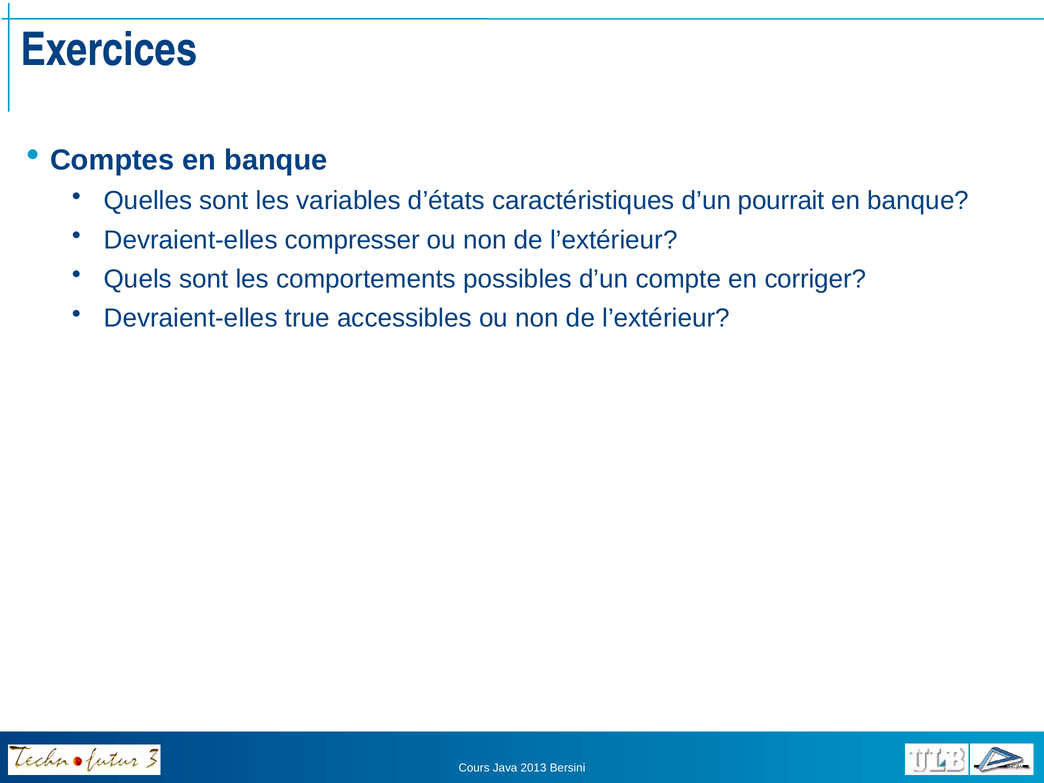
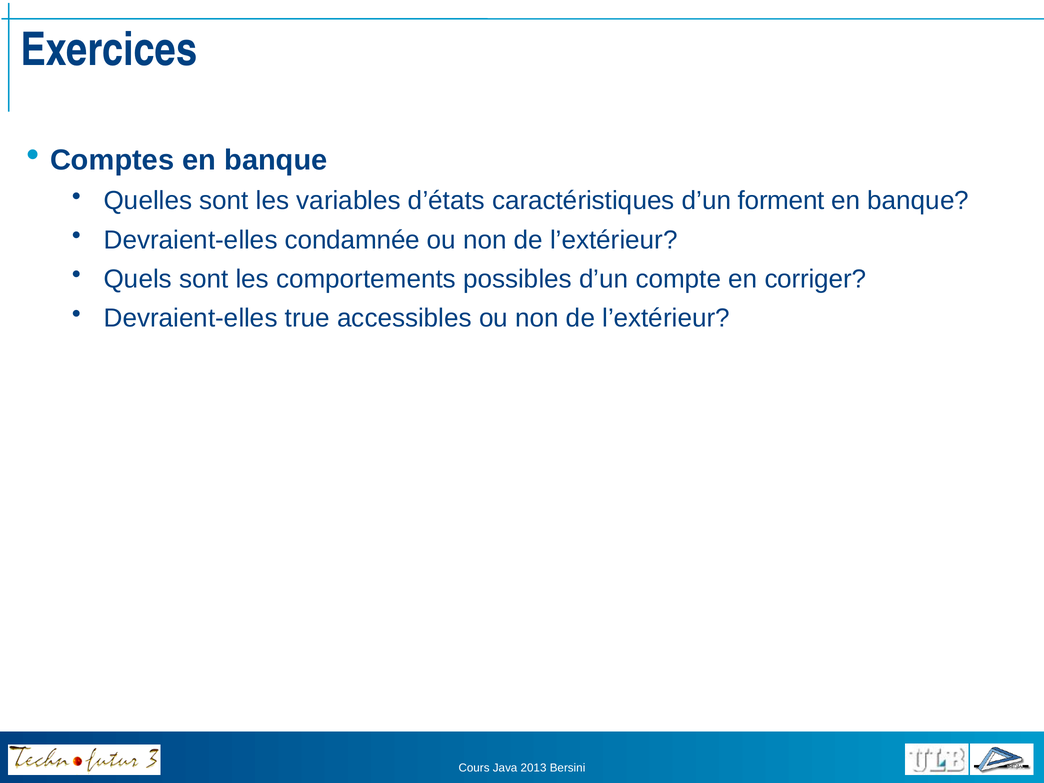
pourrait: pourrait -> forment (781, 201)
compresser: compresser -> condamnée (352, 240)
